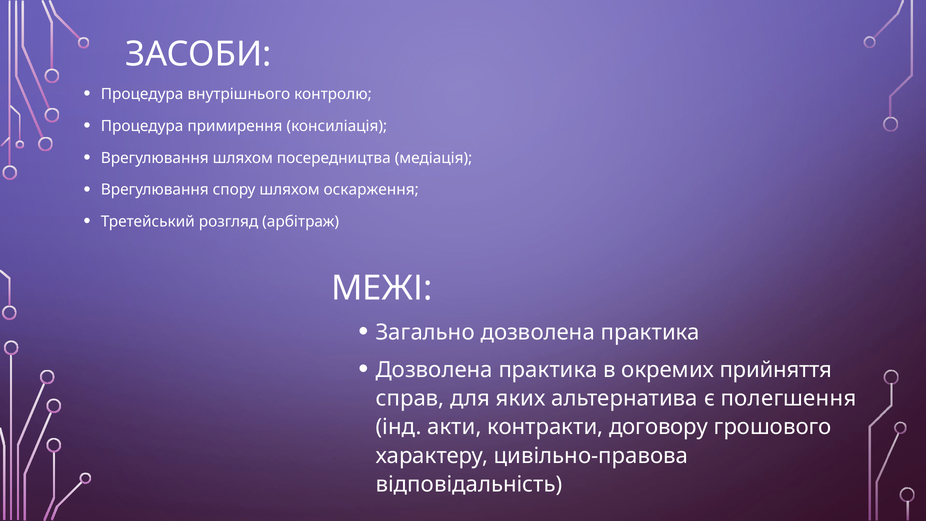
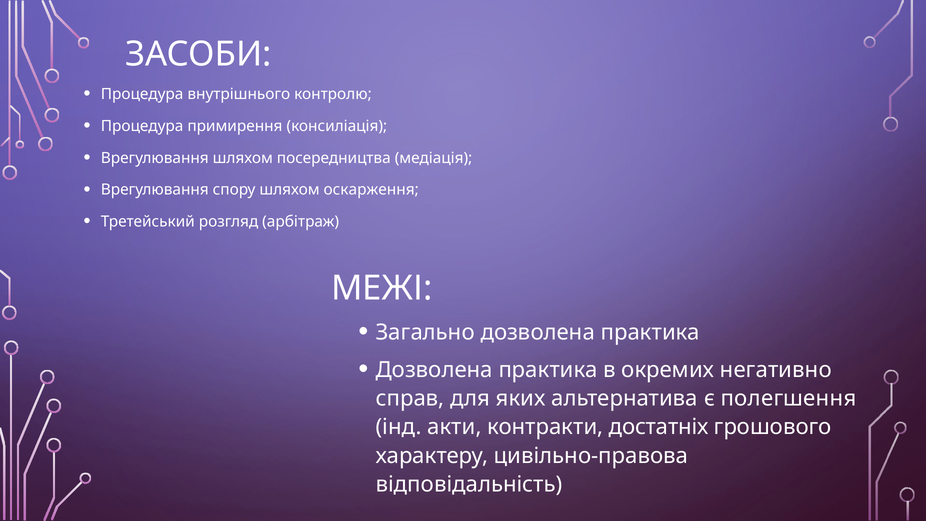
прийняття: прийняття -> негативно (776, 370)
договору: договору -> достатніх (659, 427)
